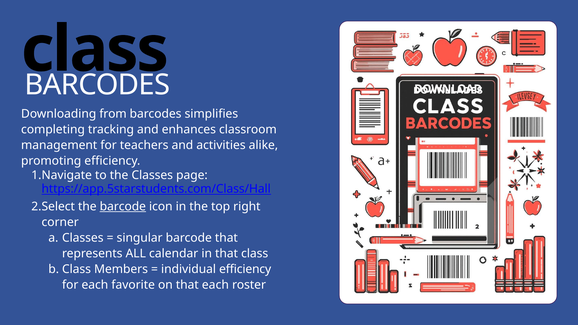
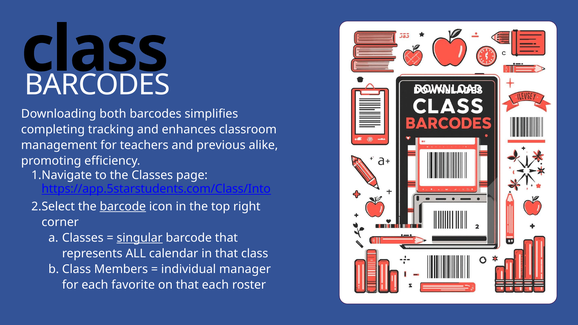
from: from -> both (113, 114)
activities: activities -> previous (221, 145)
https://app.5starstudents.com/Class/Hall: https://app.5starstudents.com/Class/Hall -> https://app.5starstudents.com/Class/Into (156, 189)
singular underline: none -> present (140, 238)
individual efficiency: efficiency -> manager (245, 269)
